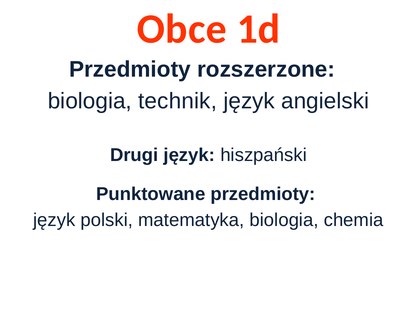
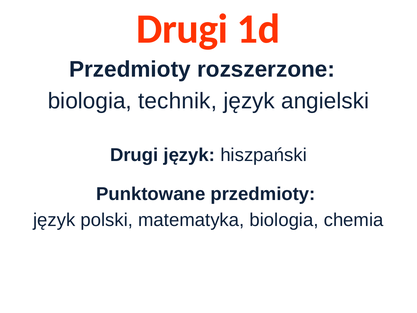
Obce: Obce -> Drugi (182, 29)
